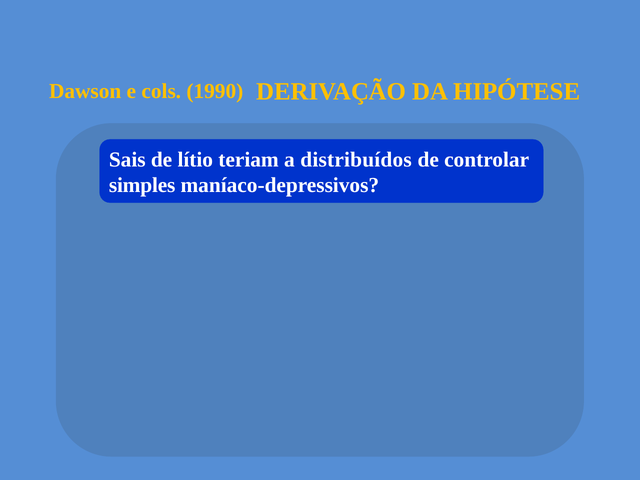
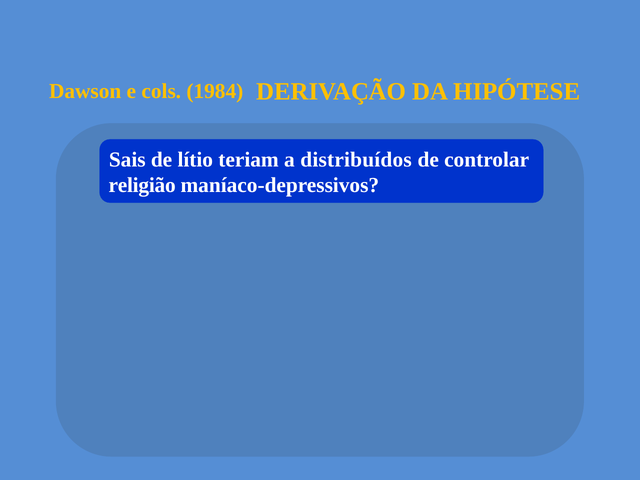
1990: 1990 -> 1984 (215, 91)
simples: simples -> religião (142, 185)
